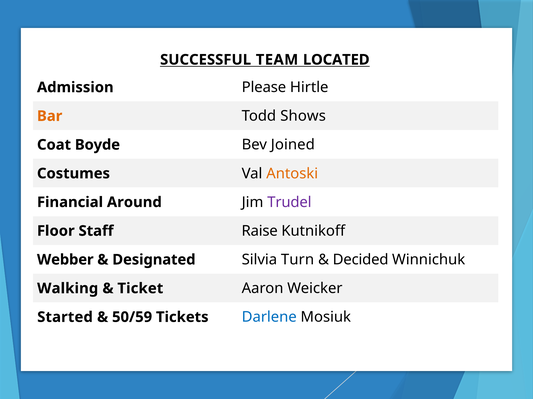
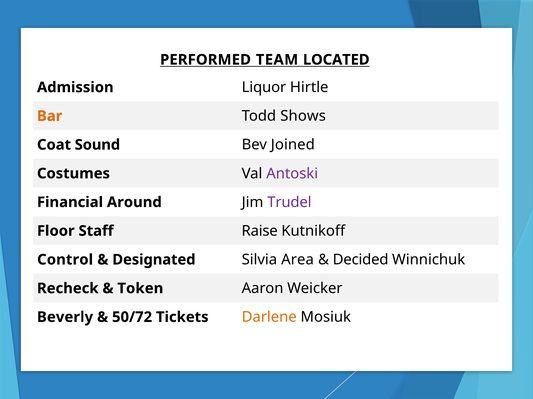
SUCCESSFUL: SUCCESSFUL -> PERFORMED (206, 60)
Please: Please -> Liquor (264, 88)
Boyde: Boyde -> Sound (97, 145)
Antoski colour: orange -> purple (292, 174)
Webber: Webber -> Control (65, 260)
Turn: Turn -> Area (298, 260)
Walking: Walking -> Recheck (68, 289)
Ticket: Ticket -> Token (140, 289)
Started: Started -> Beverly (65, 318)
50/59: 50/59 -> 50/72 (132, 318)
Darlene colour: blue -> orange (269, 318)
